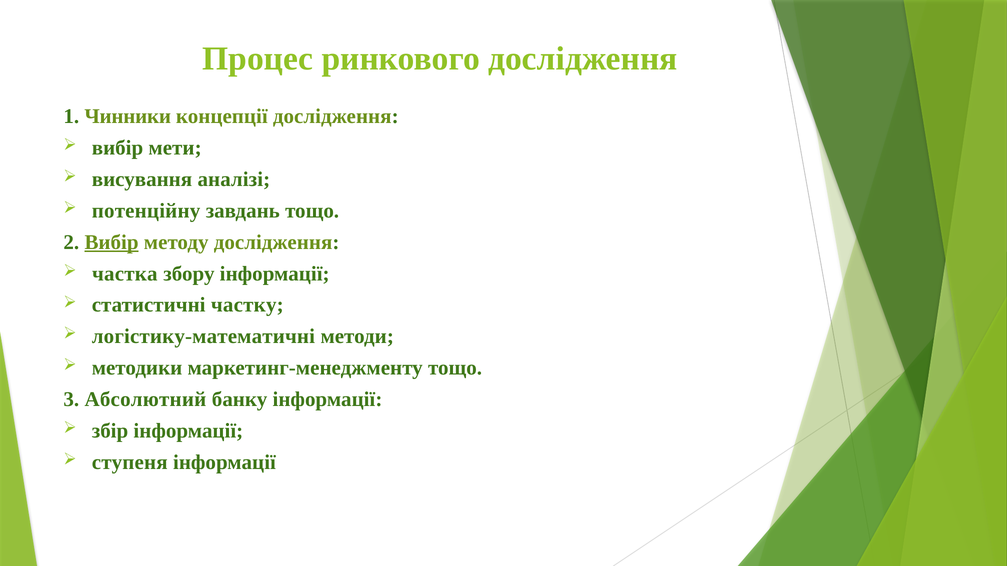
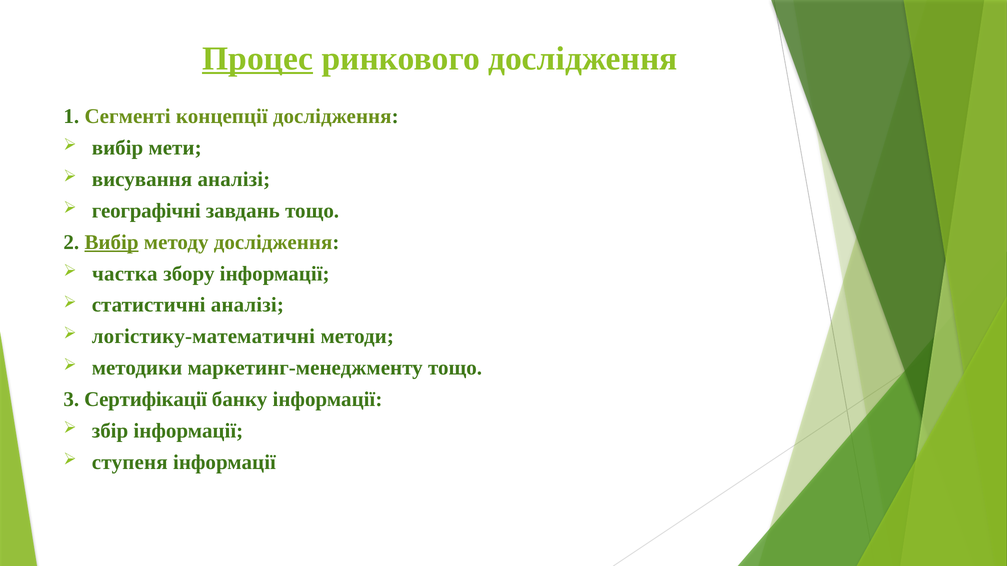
Процес underline: none -> present (258, 59)
Чинники: Чинники -> Сегменті (128, 116)
потенційну: потенційну -> географічні (146, 211)
статистичні частку: частку -> аналізі (247, 305)
Абсолютний: Абсолютний -> Сертифікації (146, 400)
